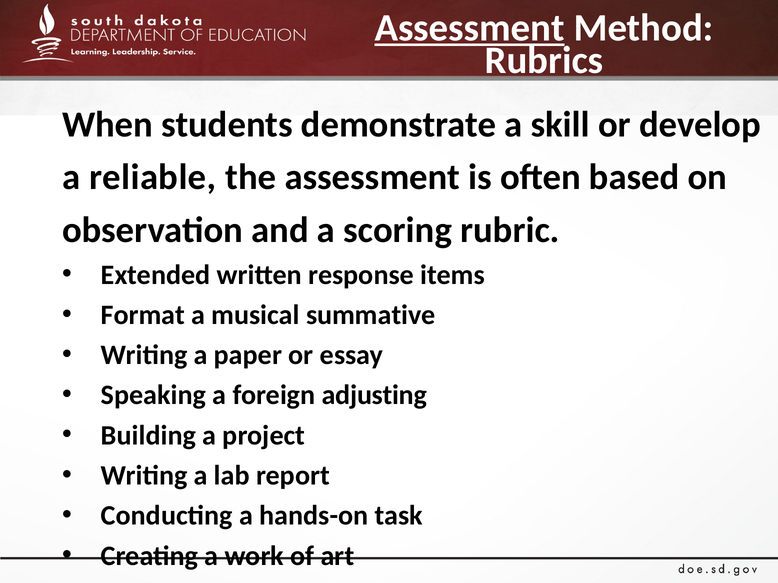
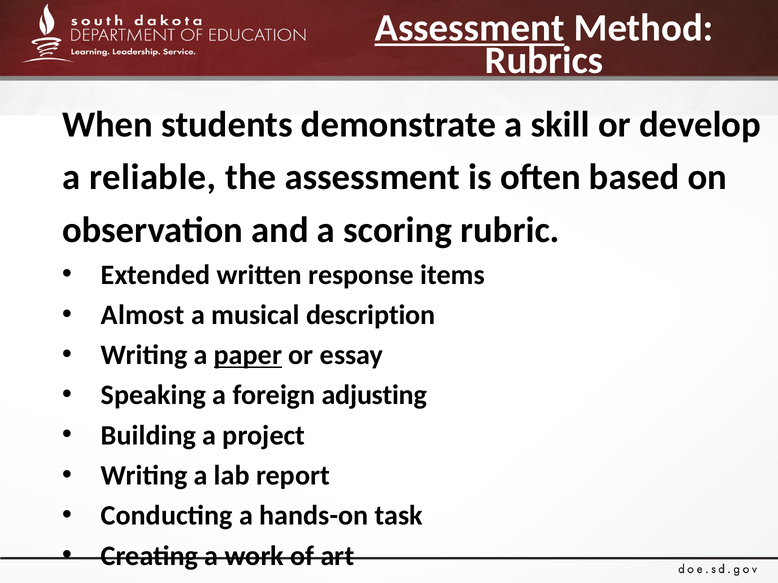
Format: Format -> Almost (143, 315)
summative: summative -> description (371, 315)
paper underline: none -> present (248, 355)
